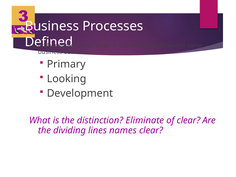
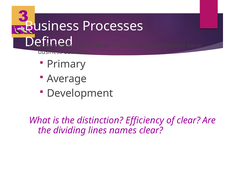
Looking: Looking -> Average (67, 79)
Eliminate: Eliminate -> Efficiency (145, 120)
